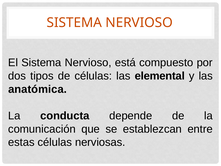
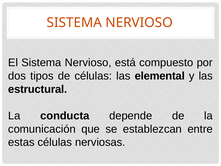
anatómica: anatómica -> estructural (38, 89)
